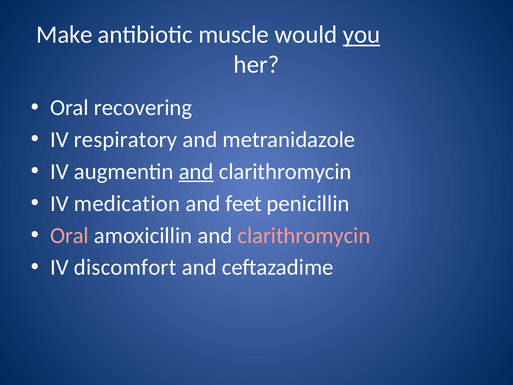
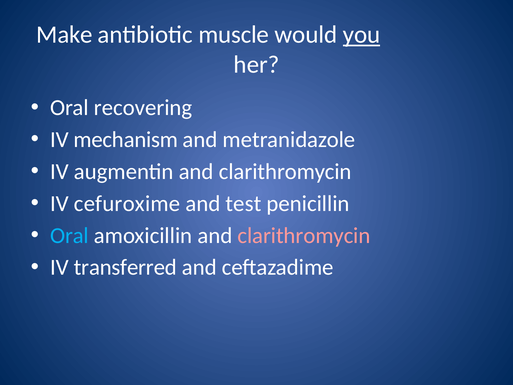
respiratory: respiratory -> mechanism (126, 140)
and underline: present -> none (196, 171)
medication: medication -> cefuroxime (127, 203)
feet: feet -> test (243, 203)
Oral colour: pink -> light blue (69, 235)
discomfort: discomfort -> transferred (125, 267)
